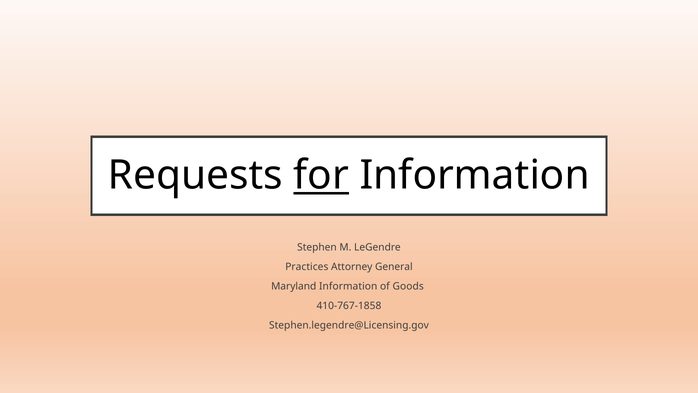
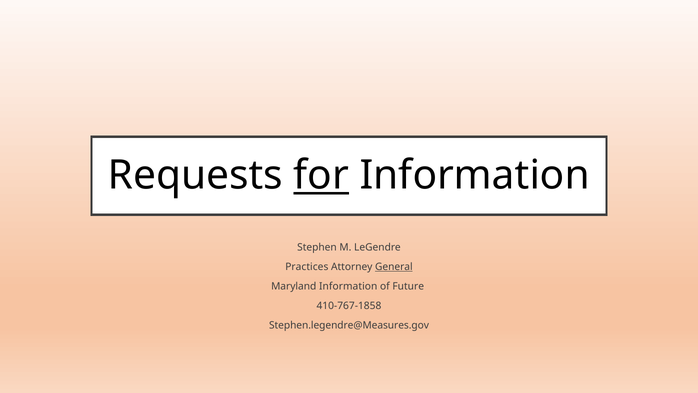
General underline: none -> present (394, 267)
Goods: Goods -> Future (408, 286)
Stephen.legendre@Licensing.gov: Stephen.legendre@Licensing.gov -> Stephen.legendre@Measures.gov (349, 325)
